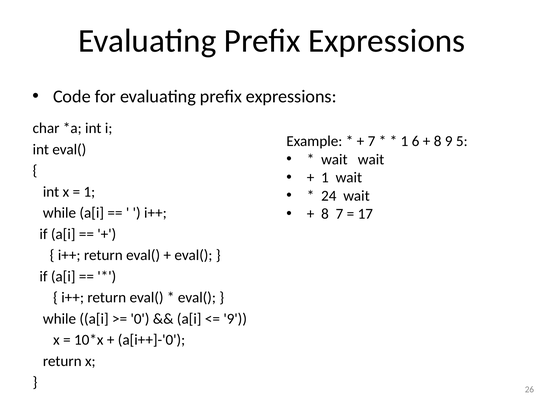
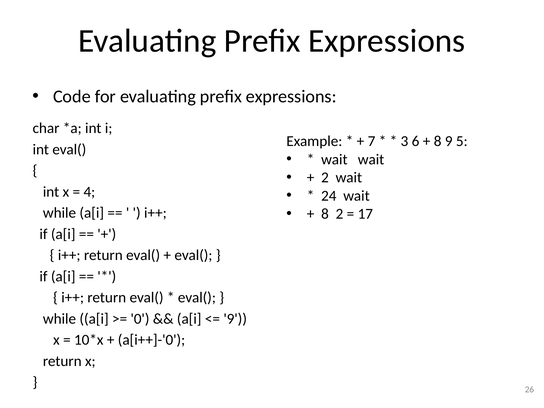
1: 1 -> 3 (404, 141)
1: 1 -> 2 (325, 178)
1: 1 -> 4 (89, 192)
8 7: 7 -> 2 (339, 214)
